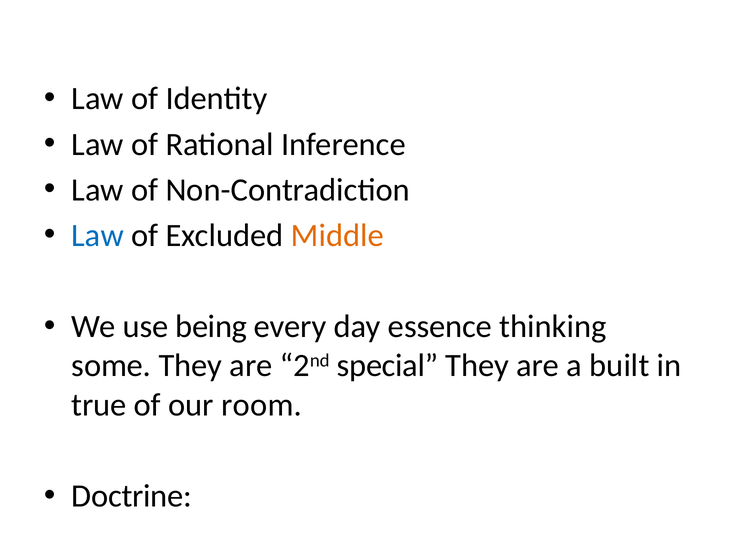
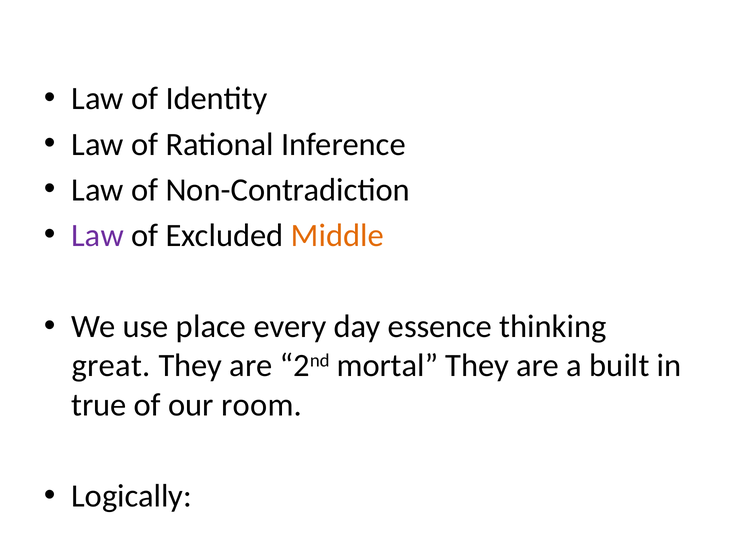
Law colour: blue -> purple (98, 235)
being: being -> place (211, 327)
some: some -> great (111, 366)
special: special -> mortal (387, 366)
Doctrine: Doctrine -> Logically (132, 496)
